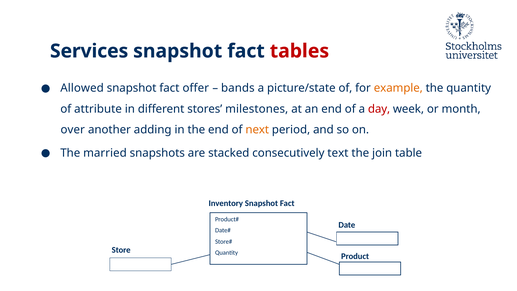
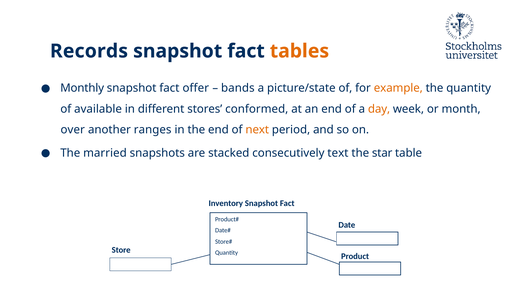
Services: Services -> Records (89, 51)
tables colour: red -> orange (299, 51)
Allowed: Allowed -> Monthly (82, 88)
attribute: attribute -> available (98, 109)
milestones: milestones -> conformed (257, 109)
day colour: red -> orange (379, 109)
adding: adding -> ranges (153, 130)
join: join -> star (382, 153)
